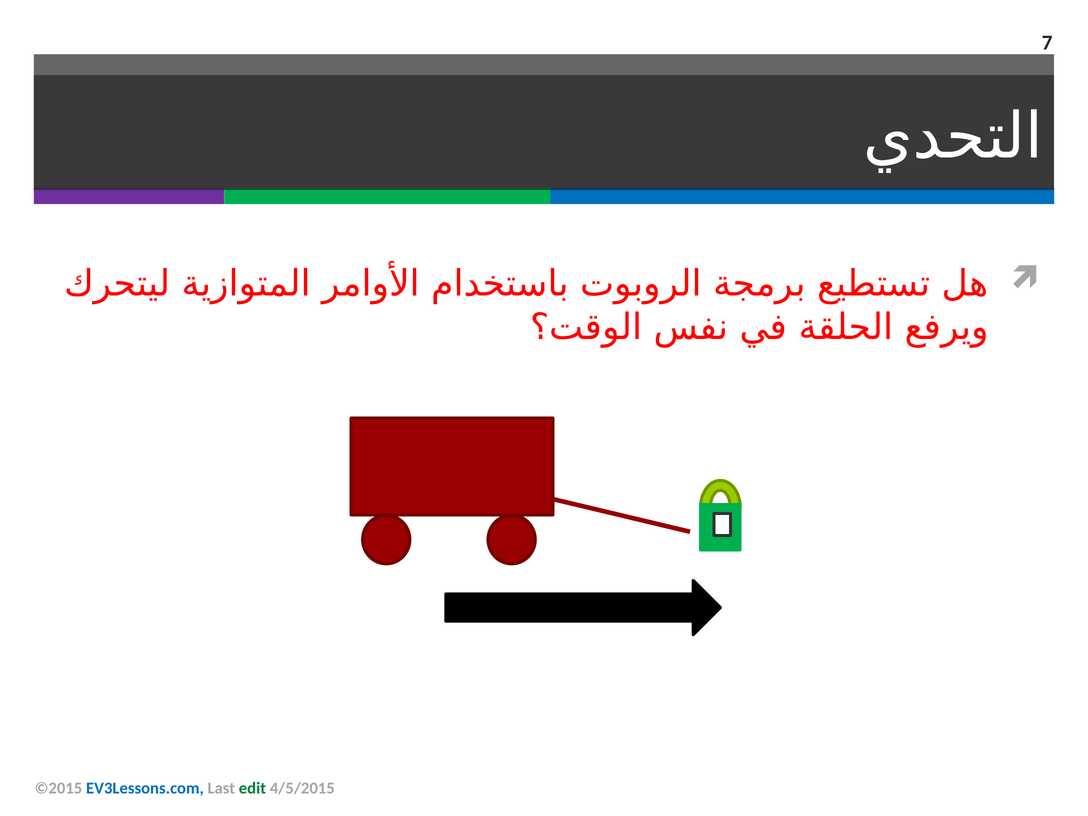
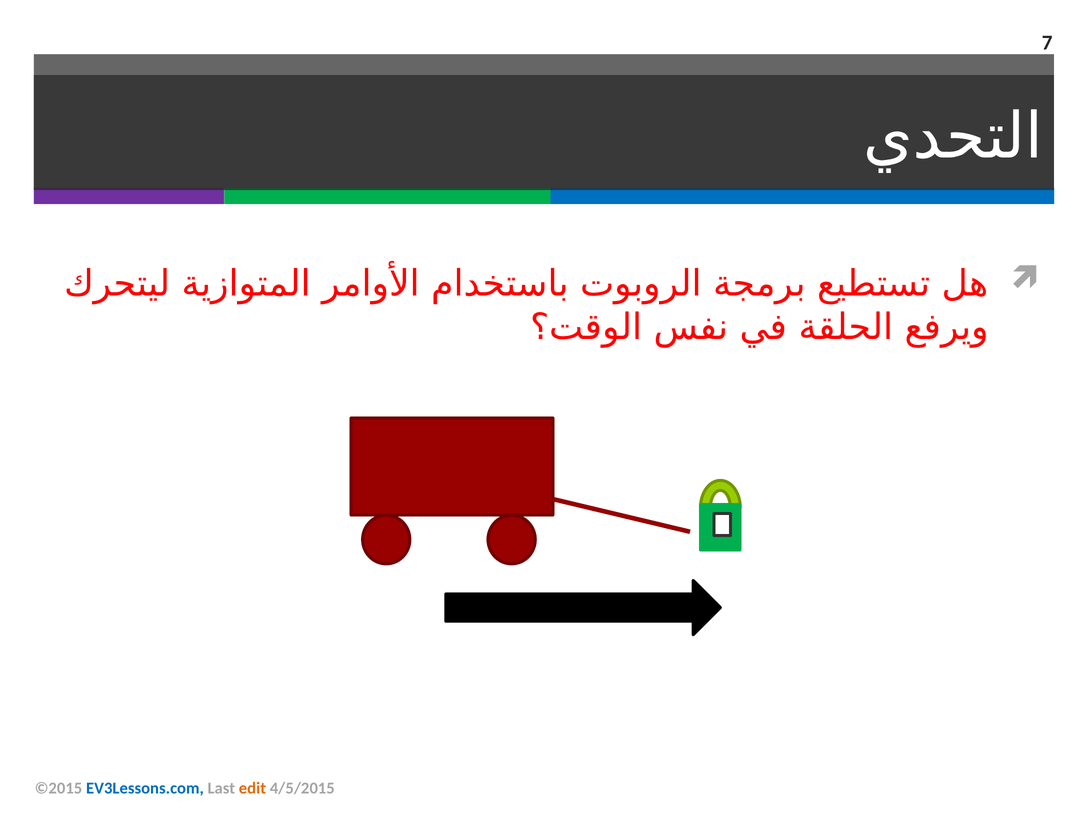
edit colour: green -> orange (252, 788)
